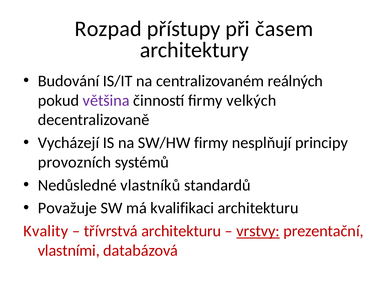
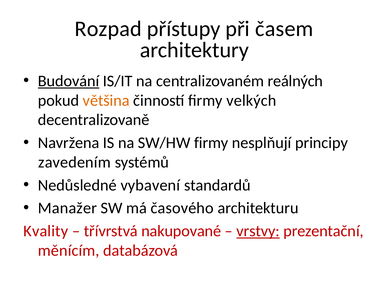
Budování underline: none -> present (69, 81)
většina colour: purple -> orange (106, 100)
Vycházejí: Vycházejí -> Navržena (69, 143)
provozních: provozních -> zavedením (74, 162)
vlastníků: vlastníků -> vybavení (150, 185)
Považuje: Považuje -> Manažer (67, 208)
kvalifikaci: kvalifikaci -> časového (182, 208)
třívrstvá architekturu: architekturu -> nakupované (181, 231)
vlastními: vlastními -> měnícím (69, 250)
